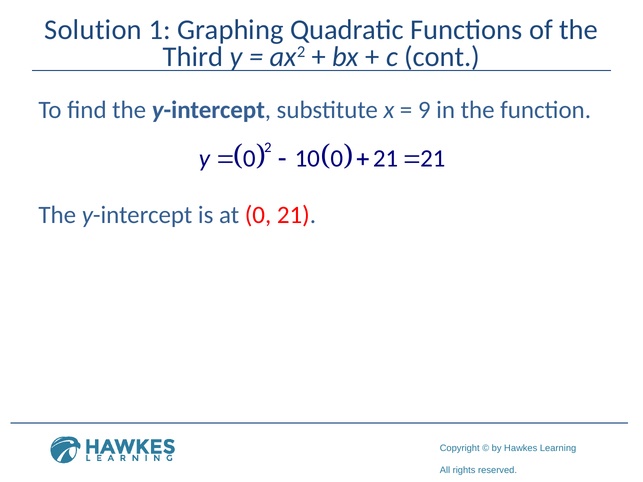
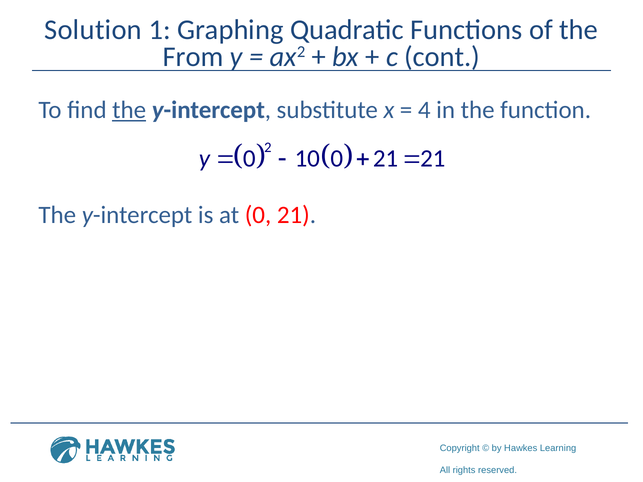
Third: Third -> From (193, 57)
the underline: none -> present (129, 110)
9: 9 -> 4 (424, 110)
